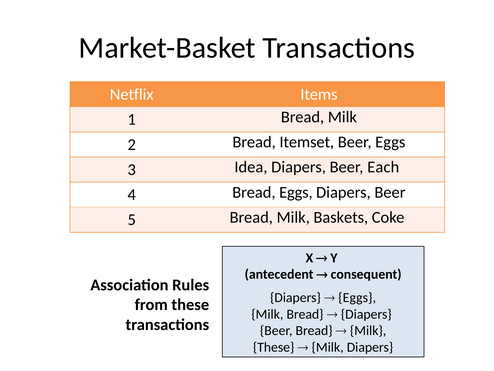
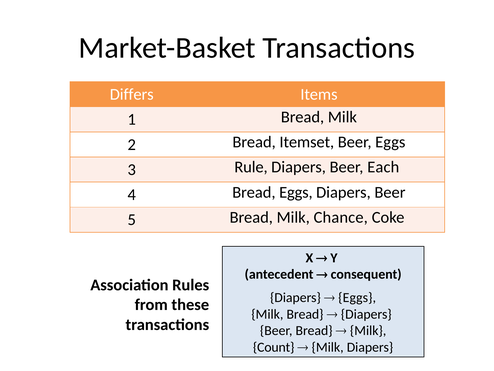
Netflix: Netflix -> Differs (132, 94)
Idea: Idea -> Rule (251, 167)
Baskets: Baskets -> Chance (341, 217)
These: These -> Count (274, 347)
